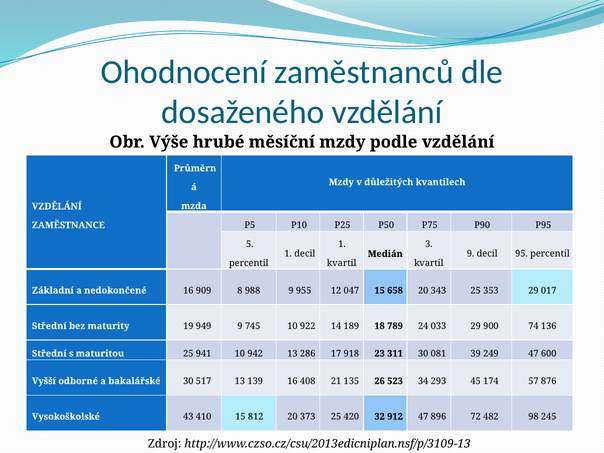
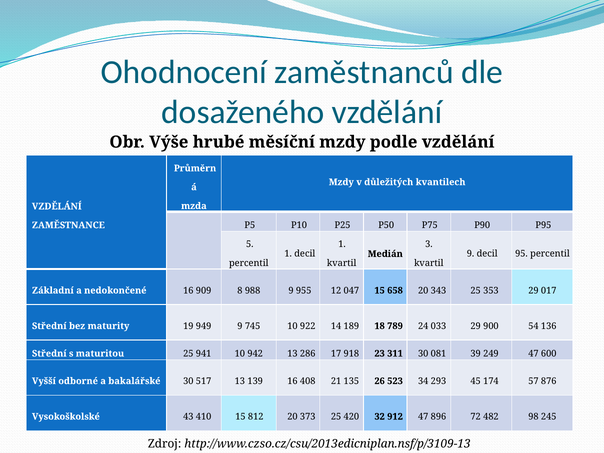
74: 74 -> 54 (533, 326)
